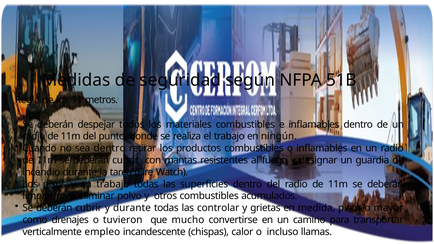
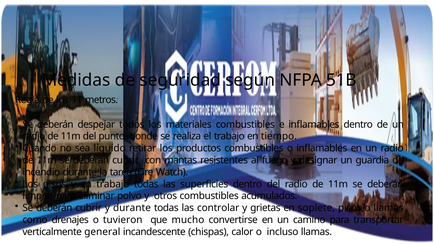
ningún: ningún -> tiempo (279, 136)
sea dentro: dentro -> líquido (110, 148)
medida: medida -> soplete (316, 208)
o mayor: mayor -> llamas (389, 208)
empleo: empleo -> general (102, 232)
